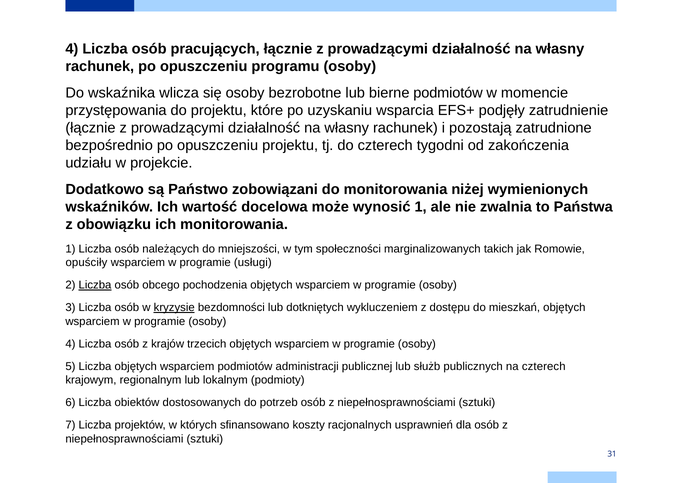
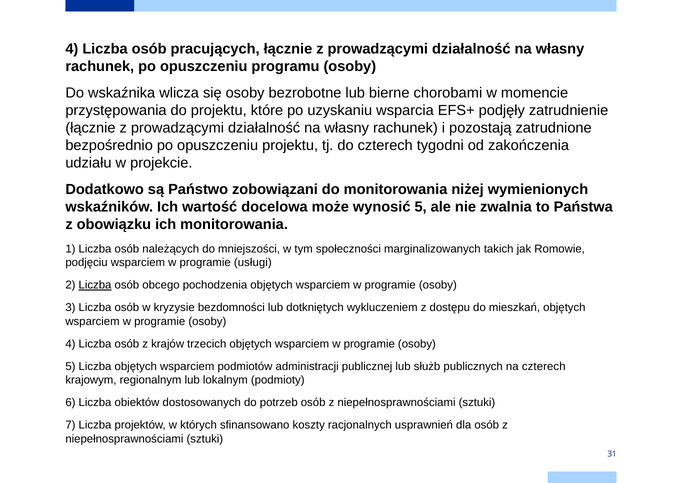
bierne podmiotów: podmiotów -> chorobami (448, 93)
wynosić 1: 1 -> 5 (421, 207)
opuściły: opuściły -> podjęciu (87, 262)
kryzysie underline: present -> none (174, 307)
